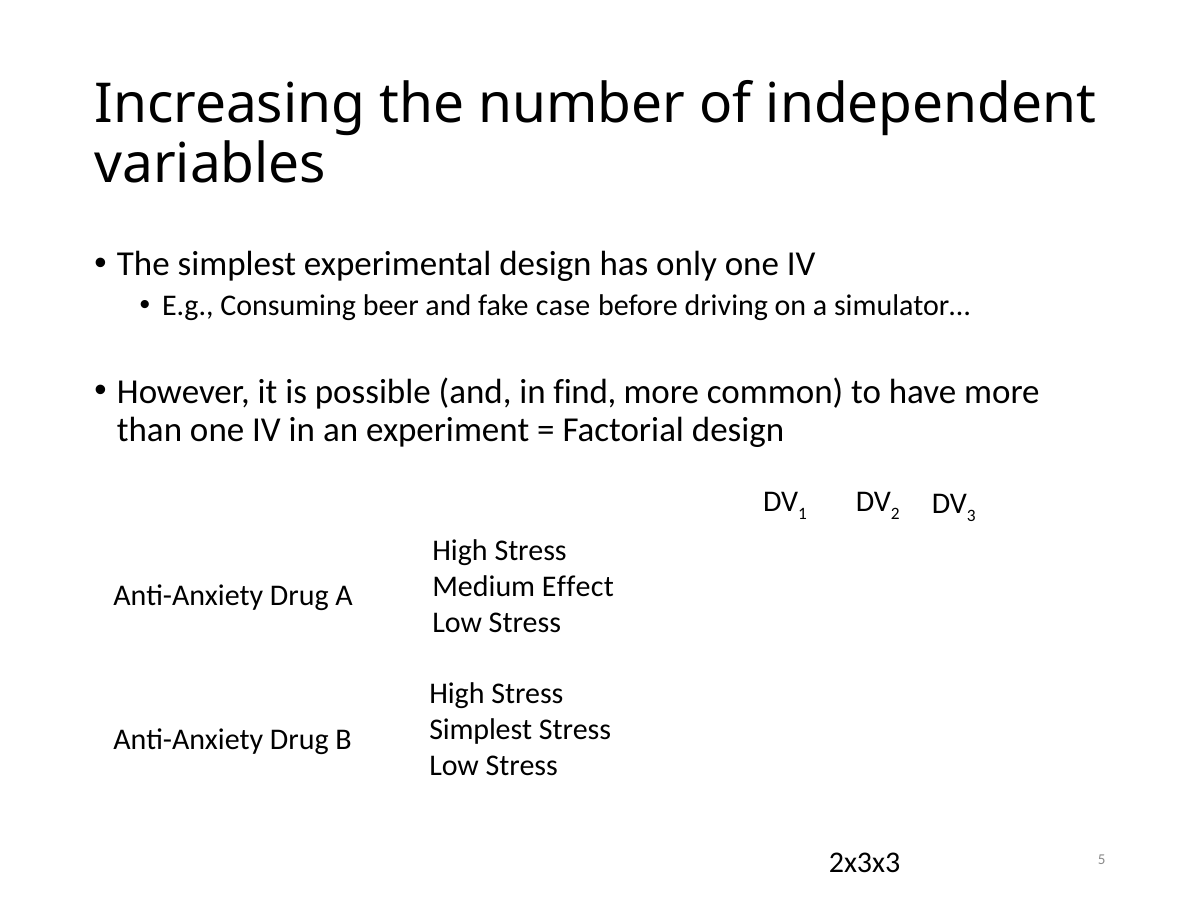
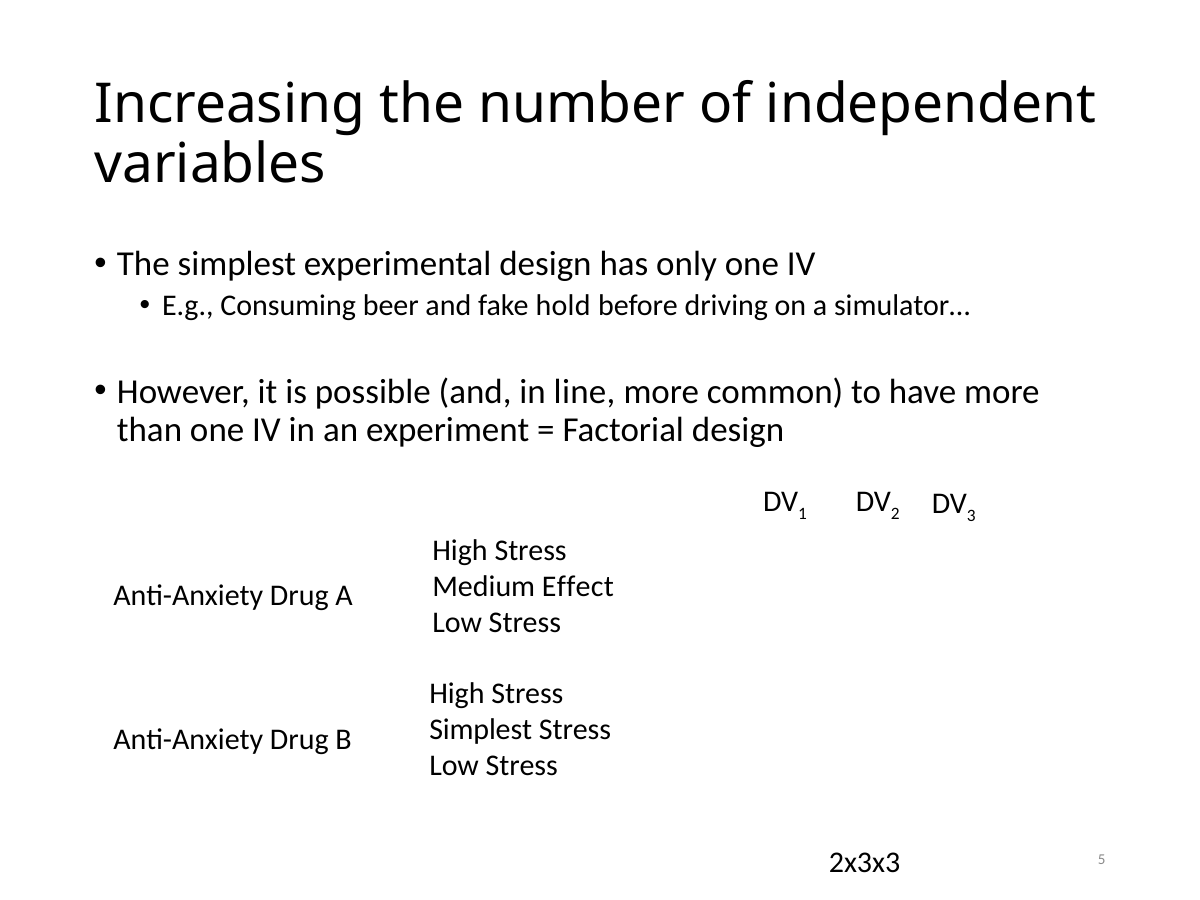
case: case -> hold (563, 306)
find: find -> line (585, 392)
